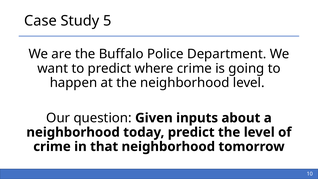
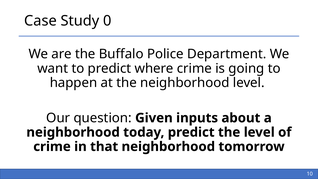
5: 5 -> 0 (107, 21)
